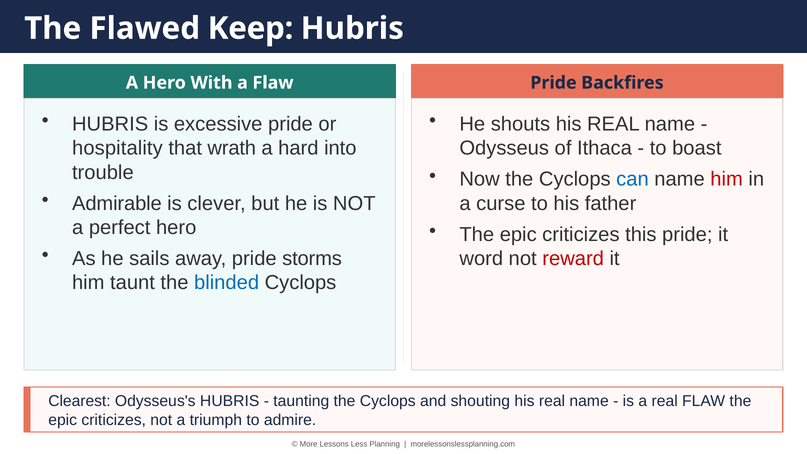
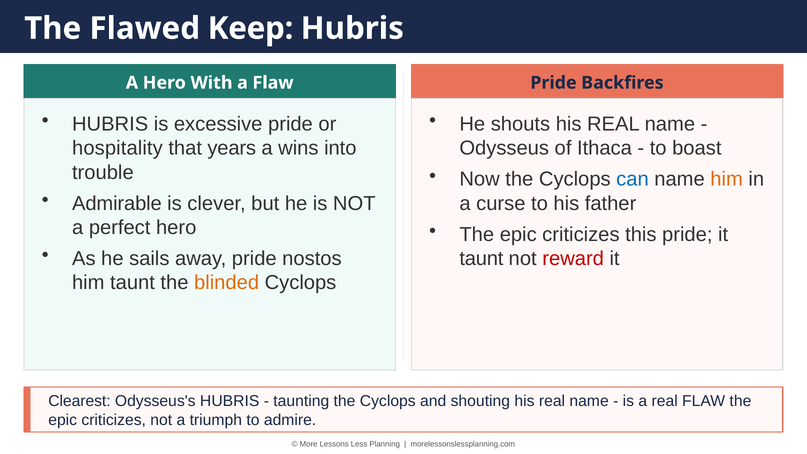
wrath: wrath -> years (232, 148)
hard: hard -> wins (298, 148)
him colour: red -> orange (727, 179)
storms: storms -> nostos (312, 259)
word: word -> taunt (481, 259)
blinded colour: blue -> orange (227, 283)
